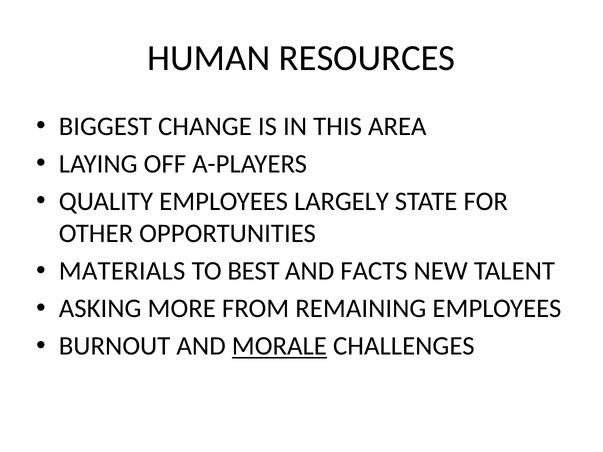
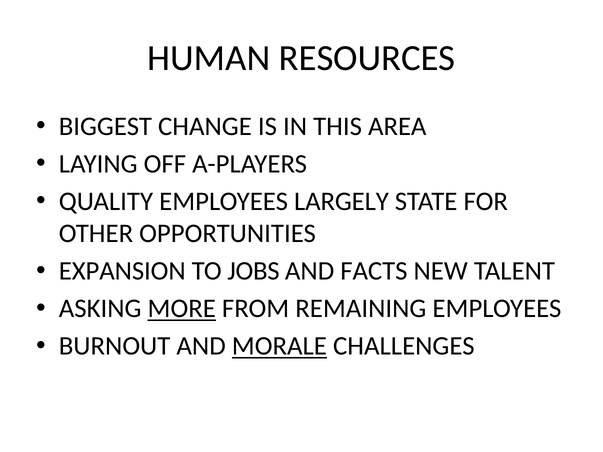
MATERIALS: MATERIALS -> EXPANSION (122, 271)
BEST: BEST -> JOBS (253, 271)
MORE underline: none -> present (182, 309)
